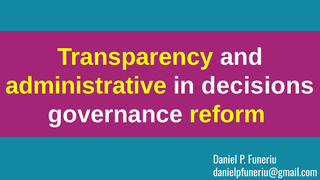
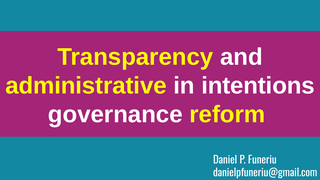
decisions: decisions -> intentions (258, 86)
